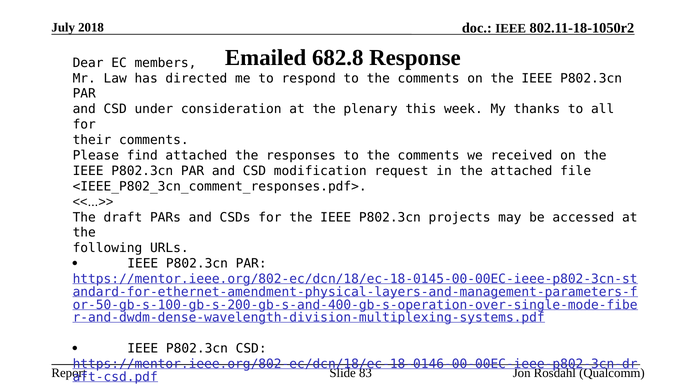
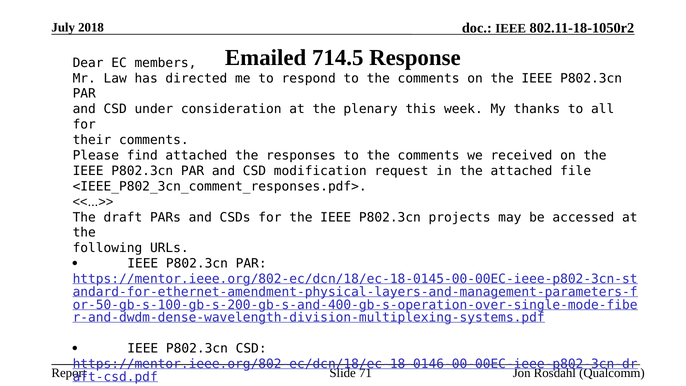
682.8: 682.8 -> 714.5 (338, 58)
83: 83 -> 71 (365, 373)
